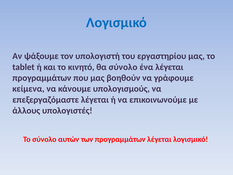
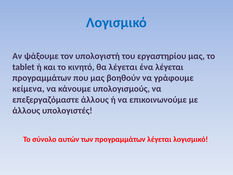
θα σύνολο: σύνολο -> λέγεται (123, 67)
επεξεργαζόμαστε λέγεται: λέγεται -> άλλους (95, 100)
